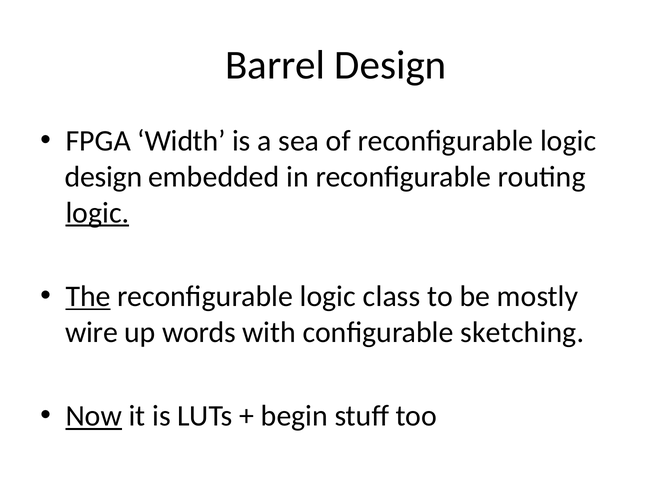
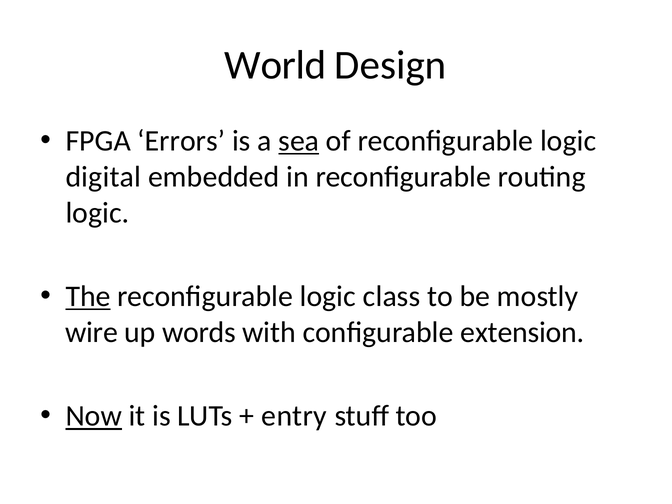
Barrel: Barrel -> World (275, 65)
Width: Width -> Errors (181, 141)
sea underline: none -> present (299, 141)
design: design -> digital (103, 177)
logic underline: present -> none (97, 213)
sketching: sketching -> extension (522, 332)
begin: begin -> entry (294, 416)
